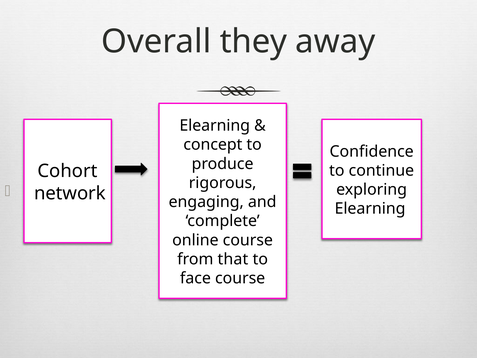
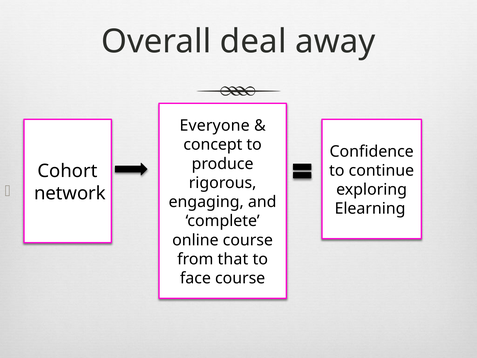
they: they -> deal (253, 42)
Elearning: Elearning -> Everyone (215, 126)
